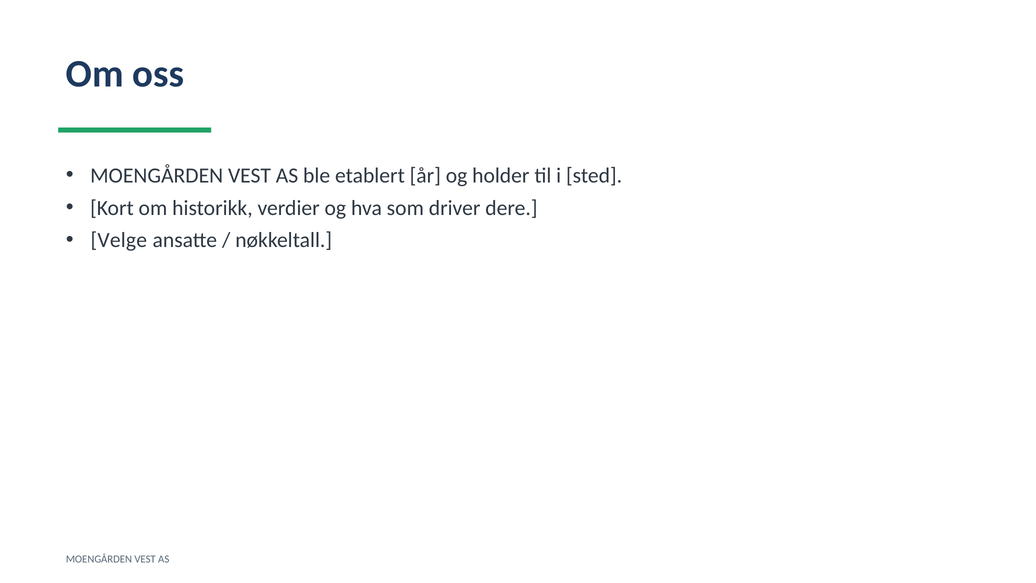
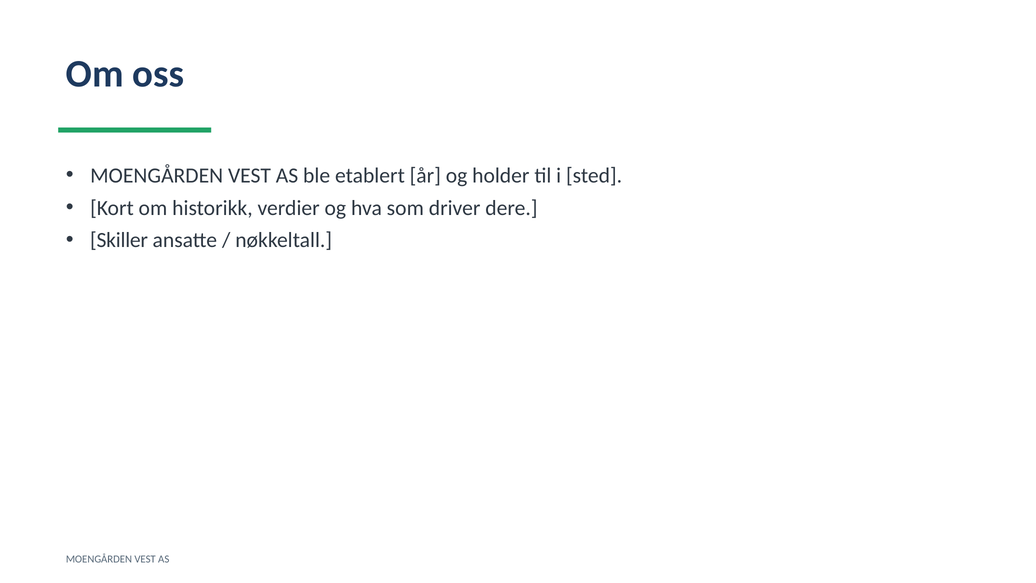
Velge: Velge -> Skiller (119, 240)
